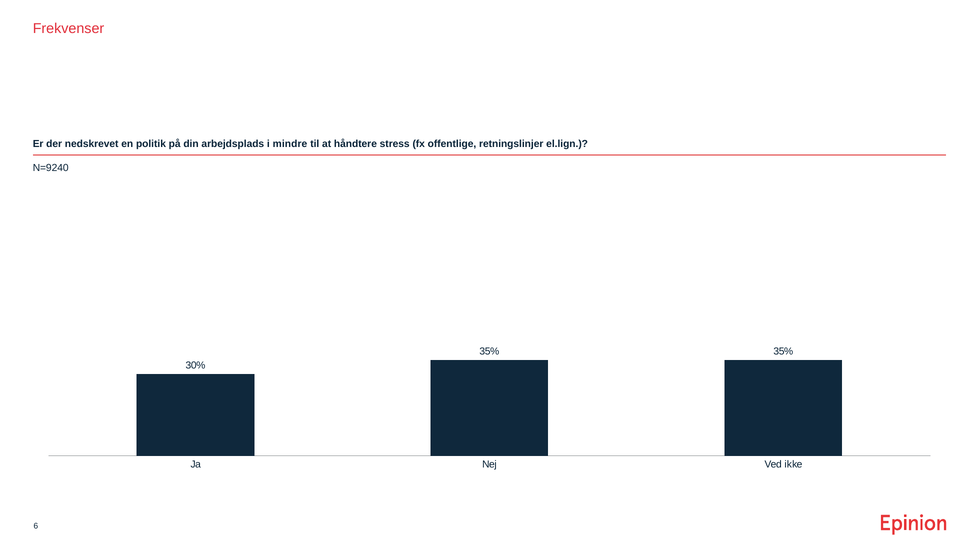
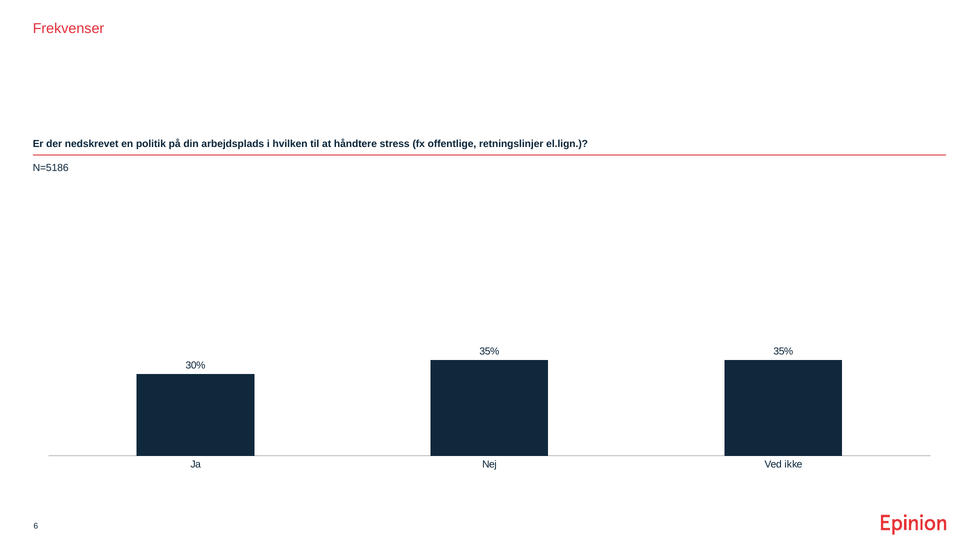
mindre: mindre -> hvilken (290, 144)
N=9240: N=9240 -> N=5186 (51, 168)
